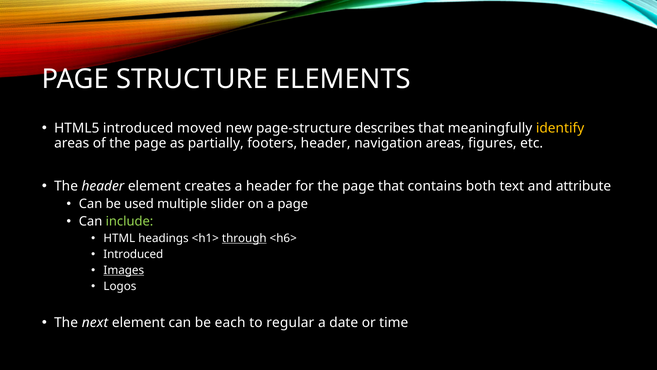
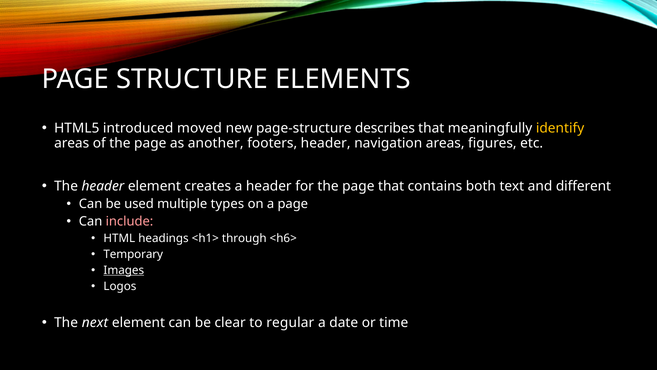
partially: partially -> another (216, 143)
attribute: attribute -> different (583, 186)
slider: slider -> types (227, 204)
include colour: light green -> pink (129, 221)
through underline: present -> none (244, 238)
Introduced: Introduced -> Temporary (133, 254)
each: each -> clear (230, 323)
